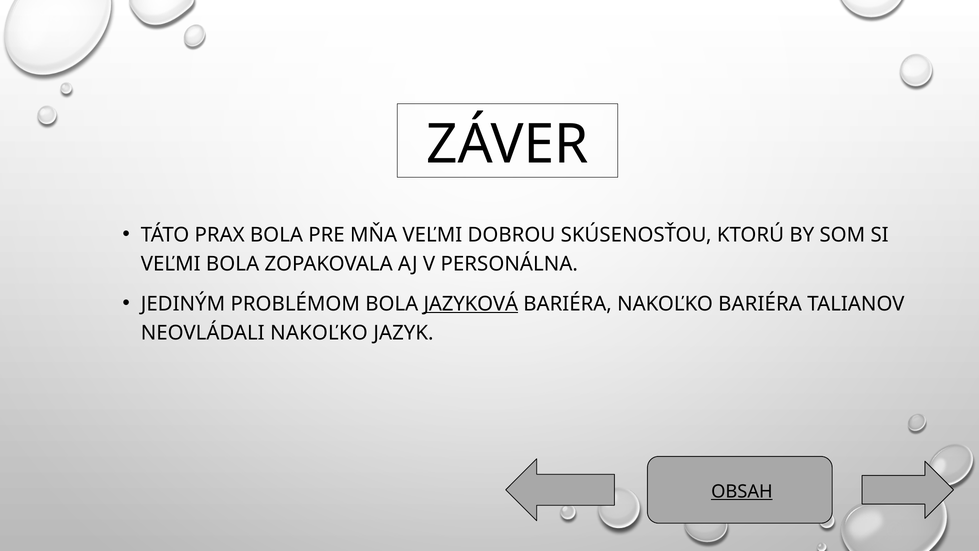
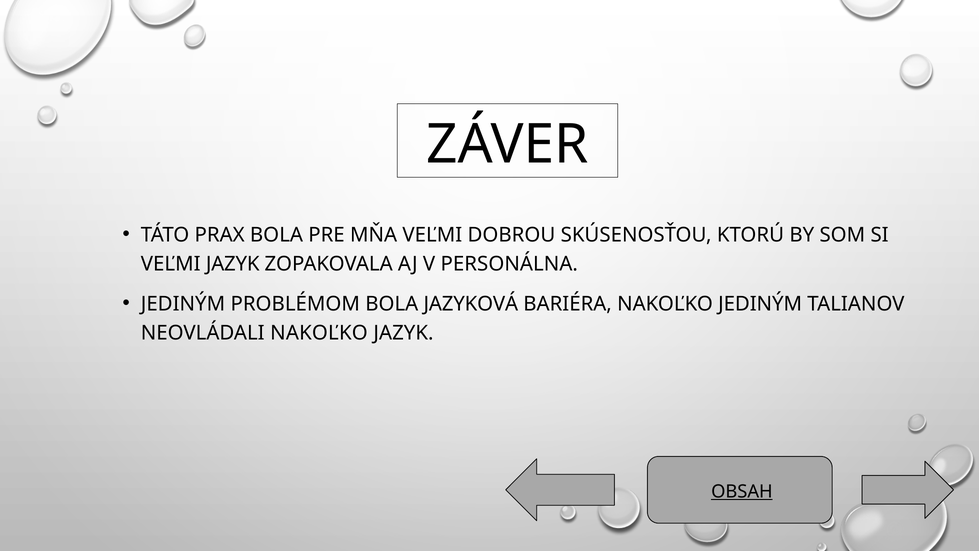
VEĽMI BOLA: BOLA -> JAZYK (233, 264)
JAZYKOVÁ underline: present -> none (471, 304)
NAKOĽKO BARIÉRA: BARIÉRA -> JEDINÝM (760, 304)
